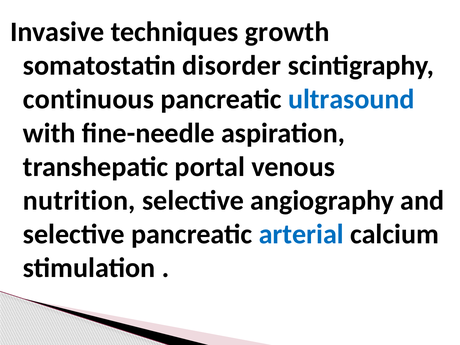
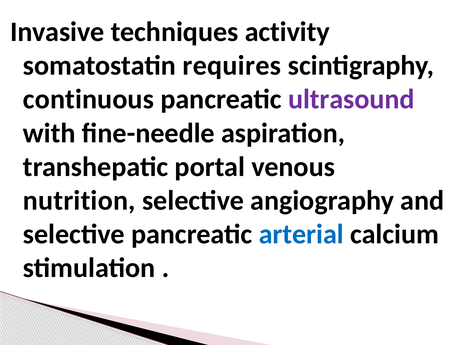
growth: growth -> activity (287, 32)
disorder: disorder -> requires (232, 66)
ultrasound colour: blue -> purple (351, 99)
